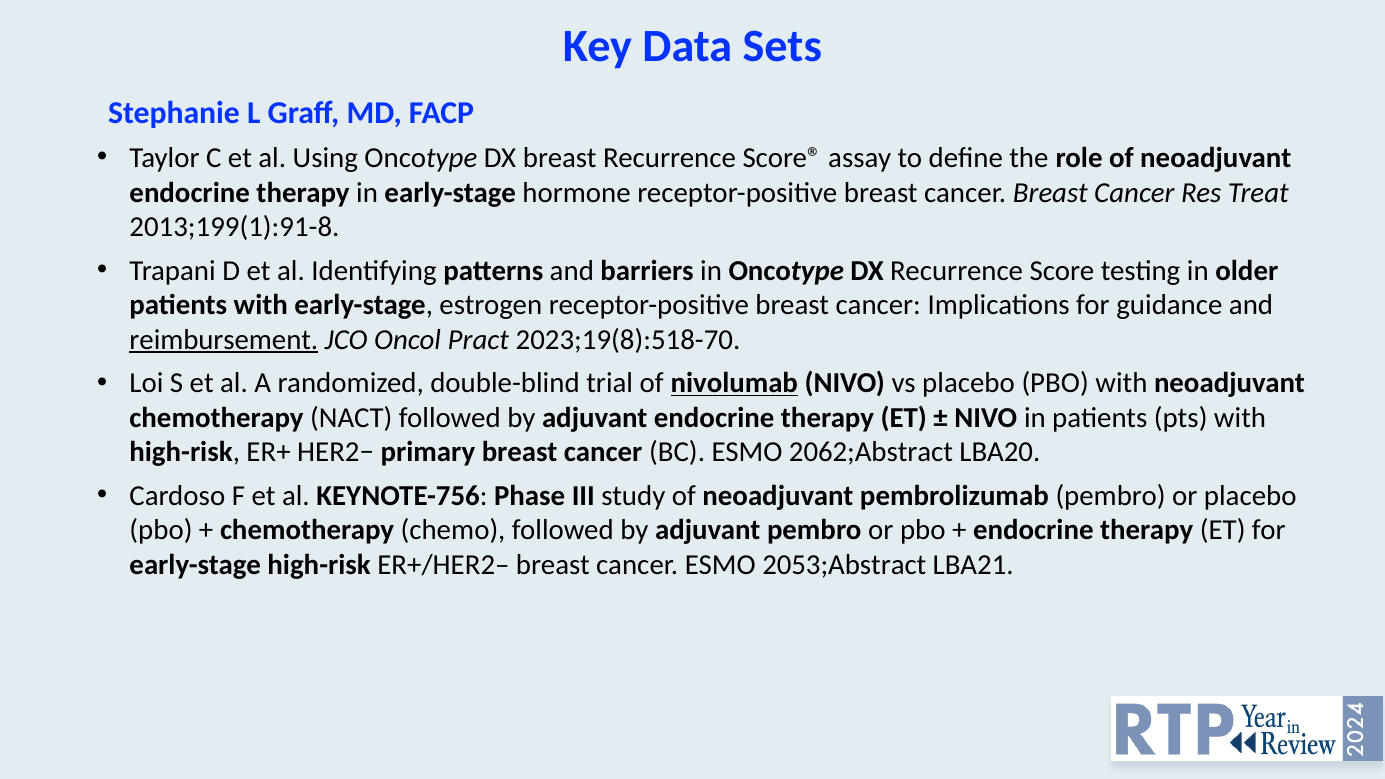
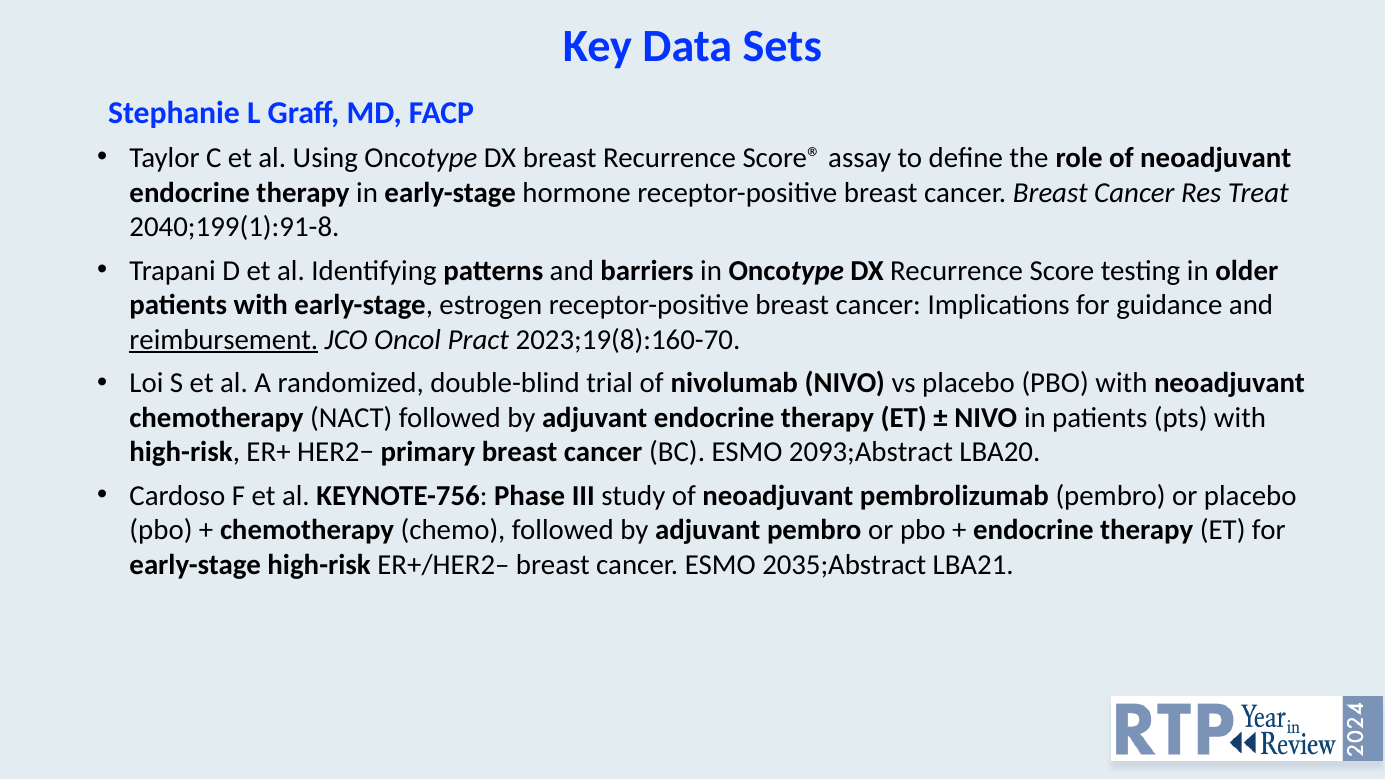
2013;199(1):91-8: 2013;199(1):91-8 -> 2040;199(1):91-8 (234, 227)
2023;19(8):518-70: 2023;19(8):518-70 -> 2023;19(8):160-70 (628, 340)
nivolumab underline: present -> none (734, 383)
2062;Abstract: 2062;Abstract -> 2093;Abstract (871, 452)
2053;Abstract: 2053;Abstract -> 2035;Abstract (844, 565)
